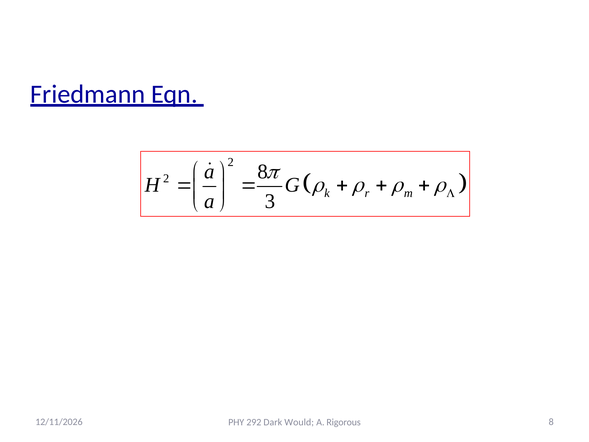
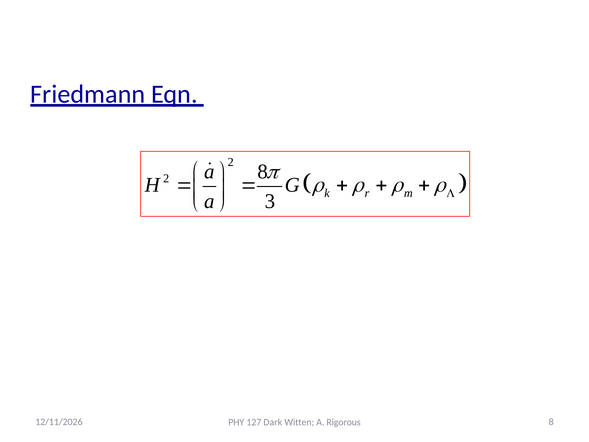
292: 292 -> 127 (254, 422)
Would: Would -> Witten (299, 422)
